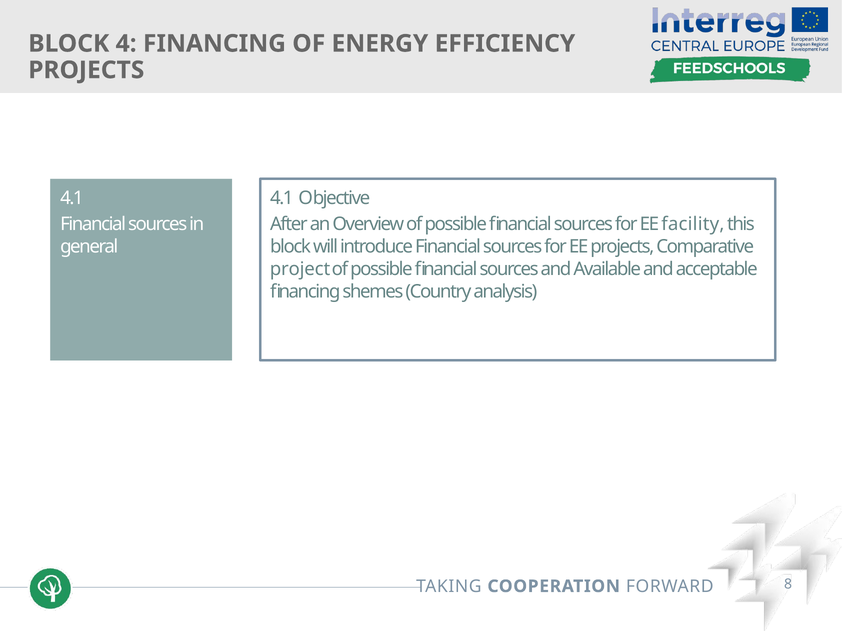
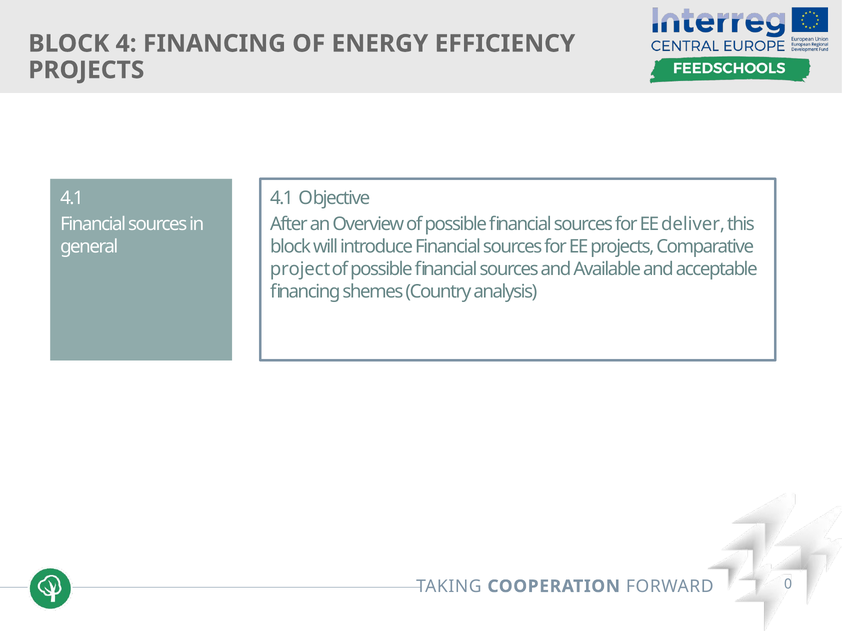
facility: facility -> deliver (693, 224)
8: 8 -> 0 (788, 585)
